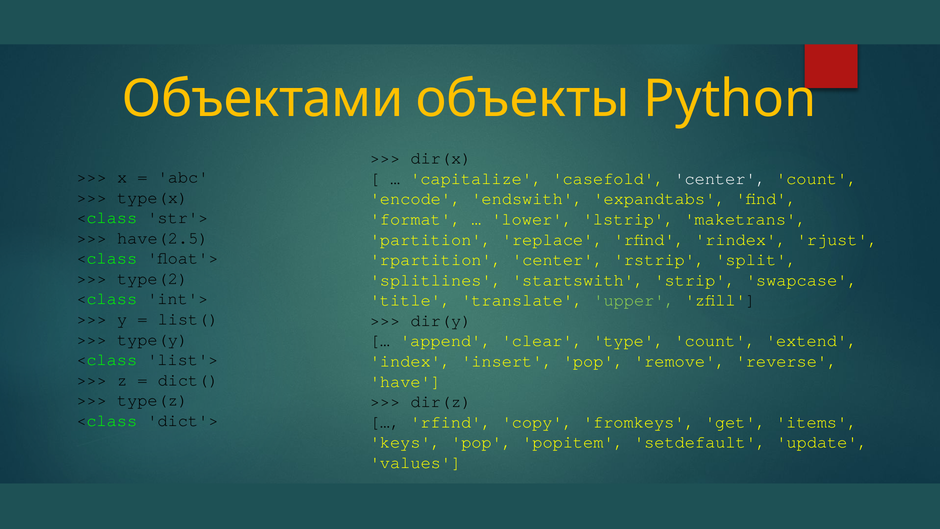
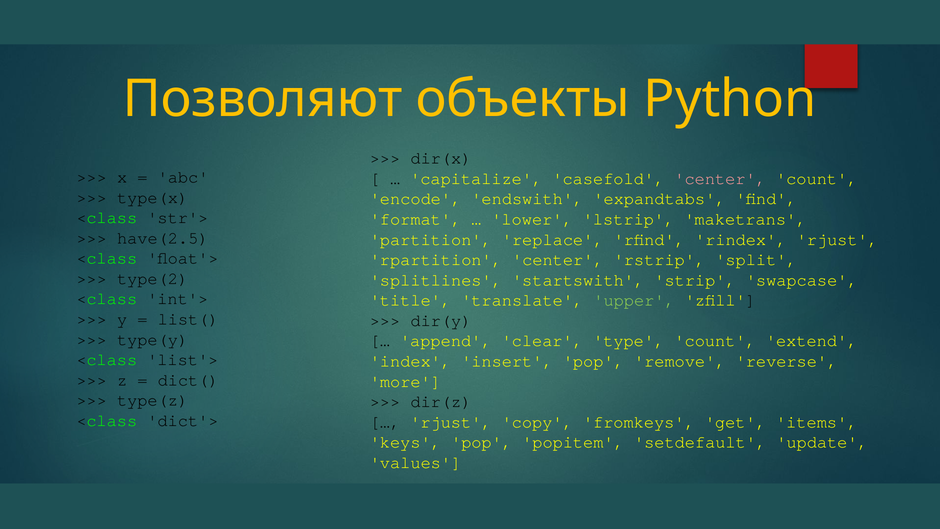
Объектами: Объектами -> Позволяют (263, 99)
center colour: white -> pink (720, 178)
have: have -> more (405, 381)
rfind: rfind -> rjust (451, 422)
